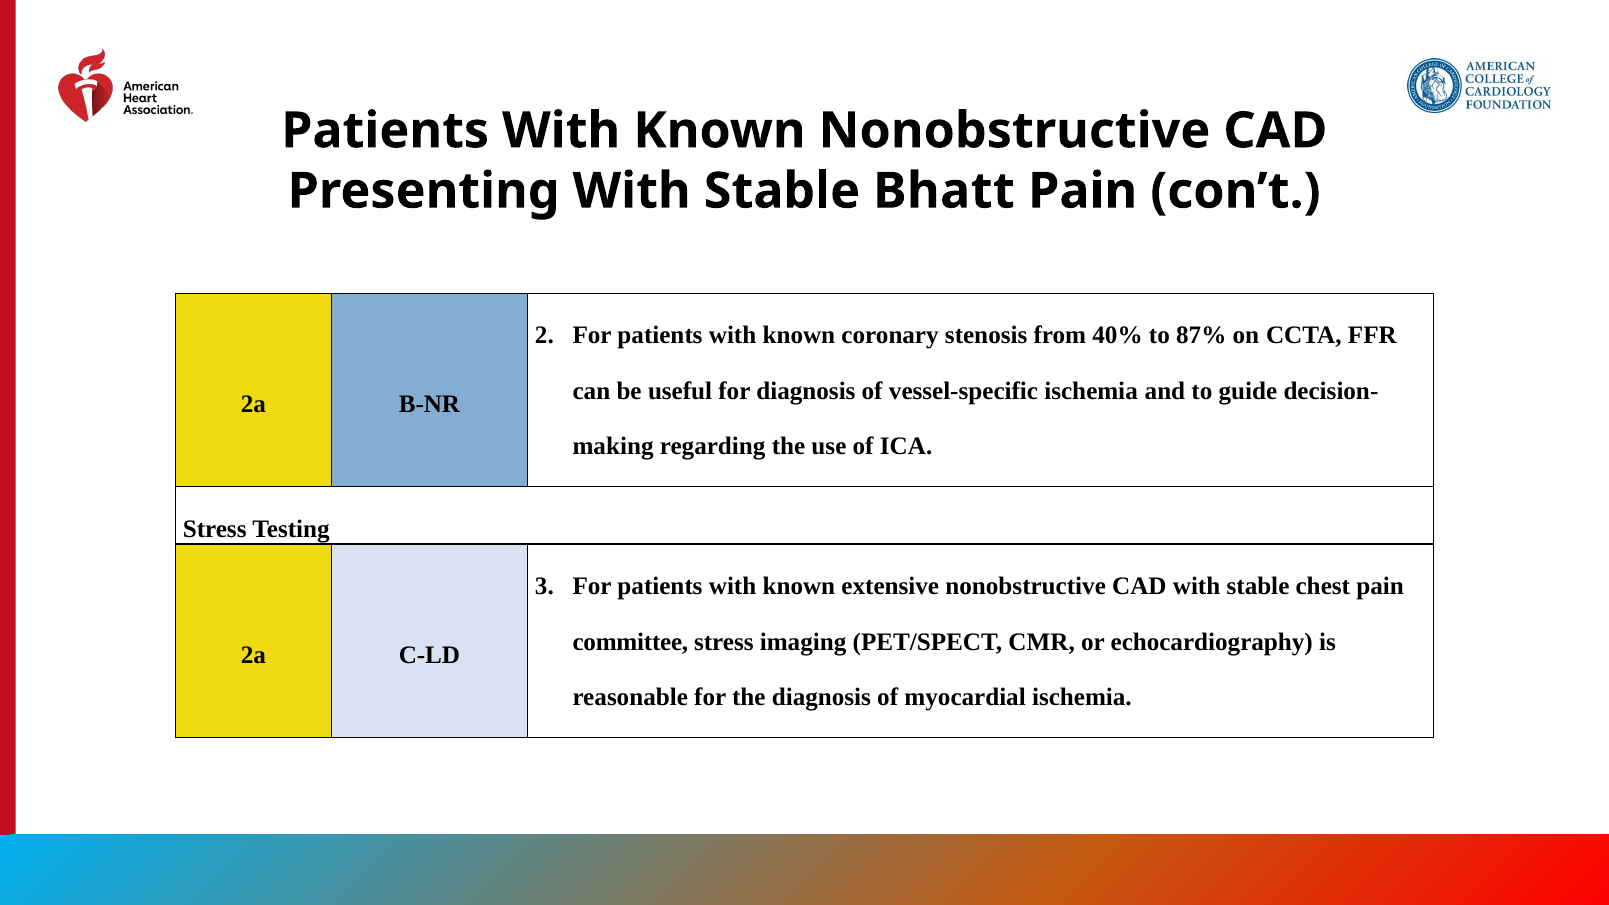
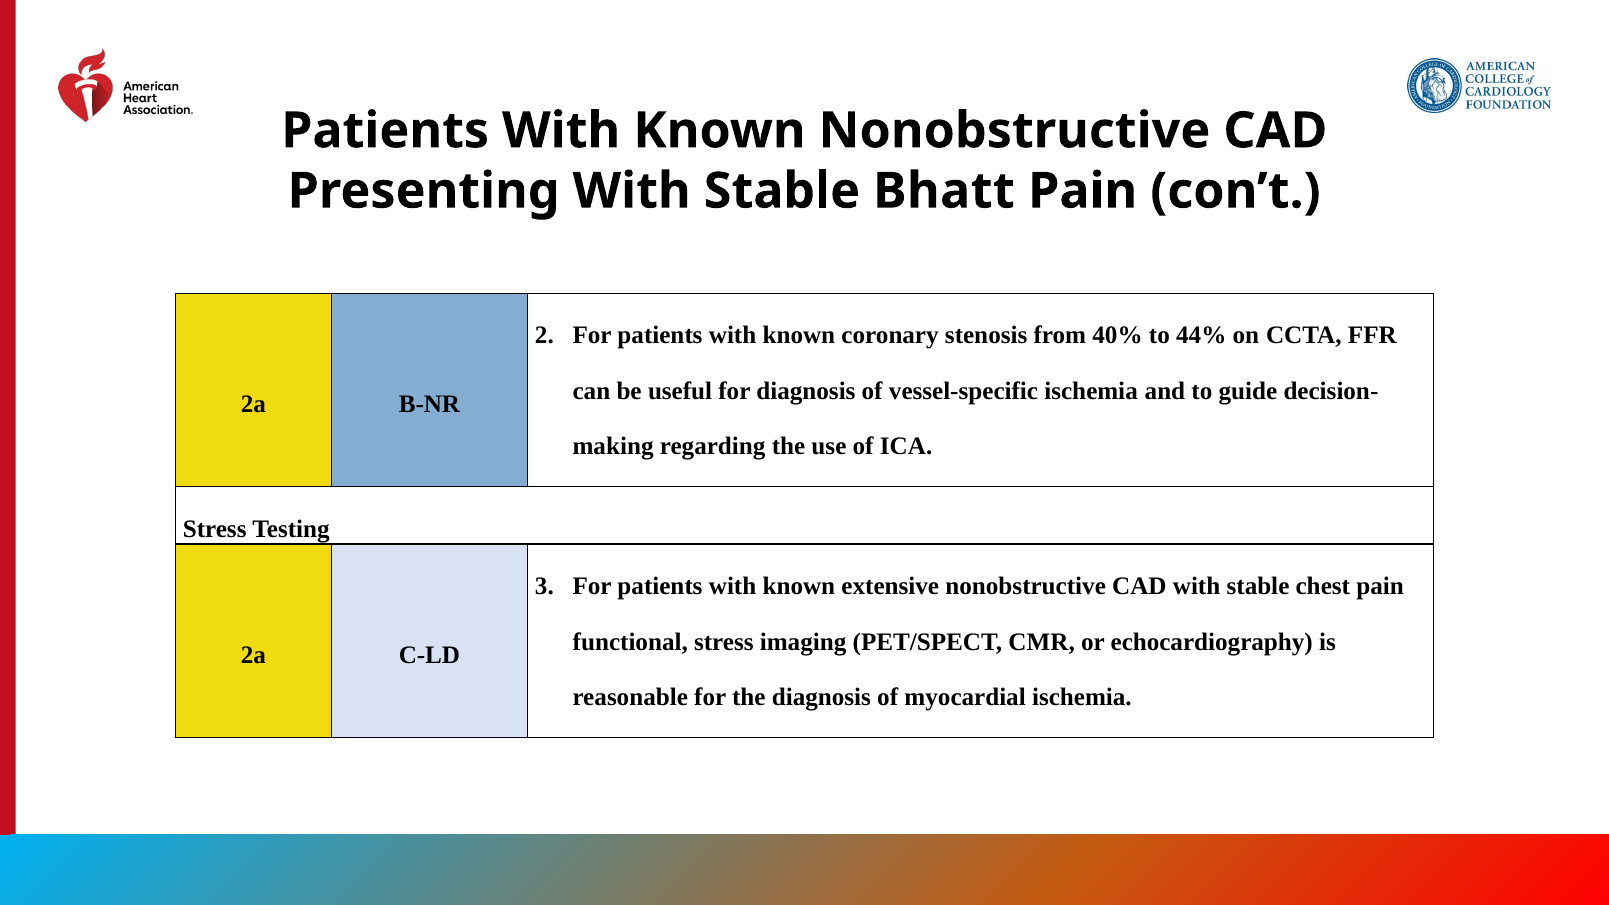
87%: 87% -> 44% (1201, 335)
committee: committee -> functional (630, 642)
